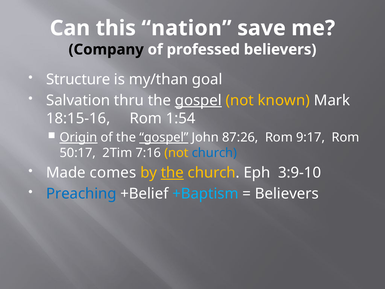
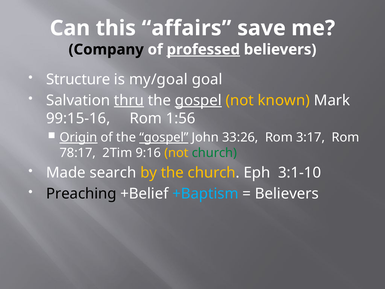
nation: nation -> affairs (186, 28)
professed underline: none -> present (203, 49)
my/than: my/than -> my/goal (158, 79)
thru underline: none -> present (129, 100)
18:15-16: 18:15-16 -> 99:15-16 (78, 118)
1:54: 1:54 -> 1:56 (181, 118)
87:26: 87:26 -> 33:26 (240, 137)
9:17: 9:17 -> 3:17 (311, 137)
50:17: 50:17 -> 78:17 (78, 153)
7:16: 7:16 -> 9:16 (148, 153)
church colour: blue -> green (214, 153)
comes: comes -> search (113, 173)
the underline: present -> none (172, 173)
3:9-10: 3:9-10 -> 3:1-10 (300, 173)
Preaching colour: blue -> black (81, 194)
